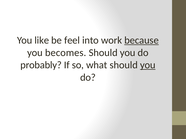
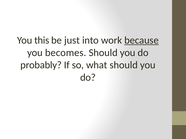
like: like -> this (42, 40)
feel: feel -> just (72, 40)
you underline: present -> none (148, 65)
